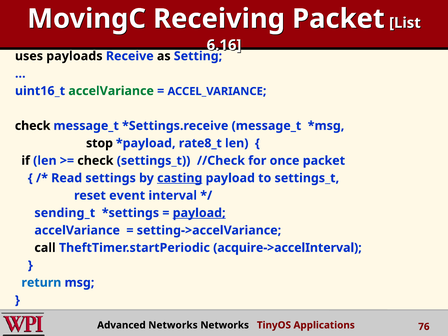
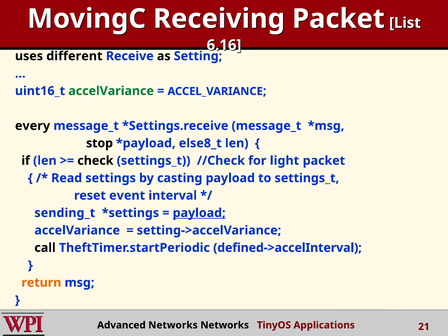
payloads: payloads -> different (74, 56)
check: check -> every (33, 126)
rate8_t: rate8_t -> else8_t (200, 143)
once: once -> light (284, 161)
casting underline: present -> none (180, 178)
acquire->accelInterval: acquire->accelInterval -> defined->accelInterval (287, 248)
return colour: blue -> orange (41, 283)
76: 76 -> 21 (424, 327)
